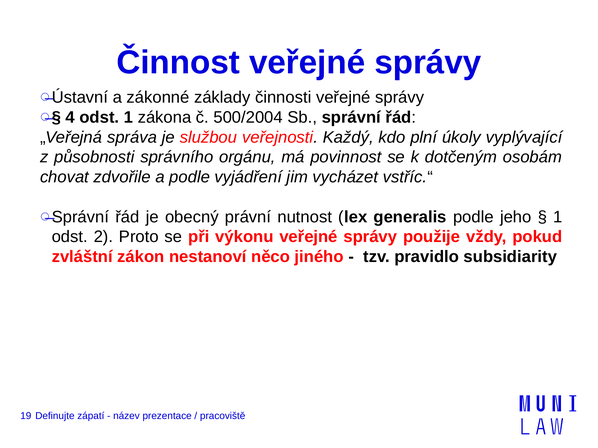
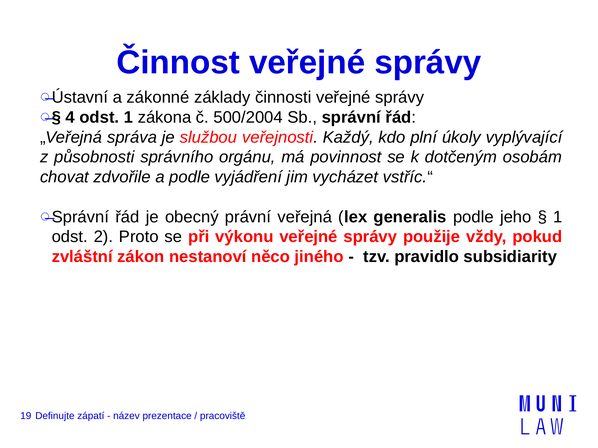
nutnost: nutnost -> veřejná (305, 217)
